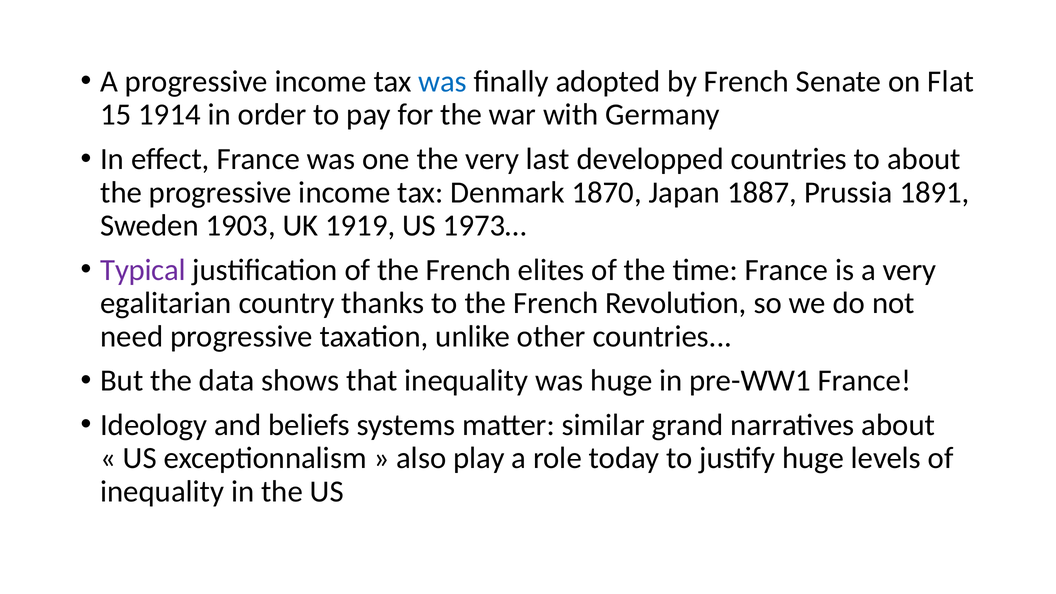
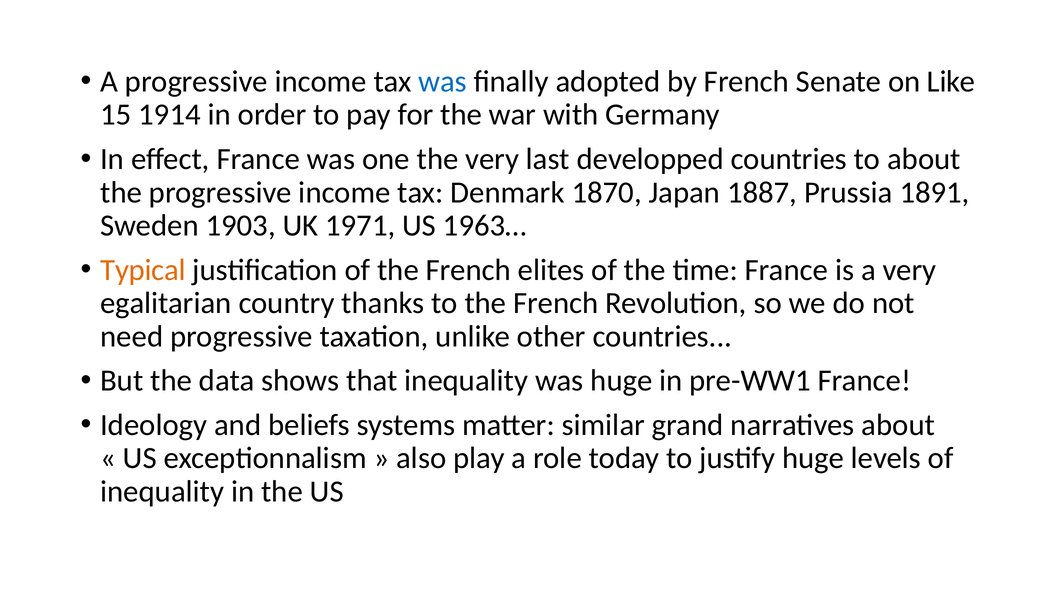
Flat: Flat -> Like (951, 82)
1919: 1919 -> 1971 (360, 226)
1973…: 1973… -> 1963… (485, 226)
Typical colour: purple -> orange (143, 270)
